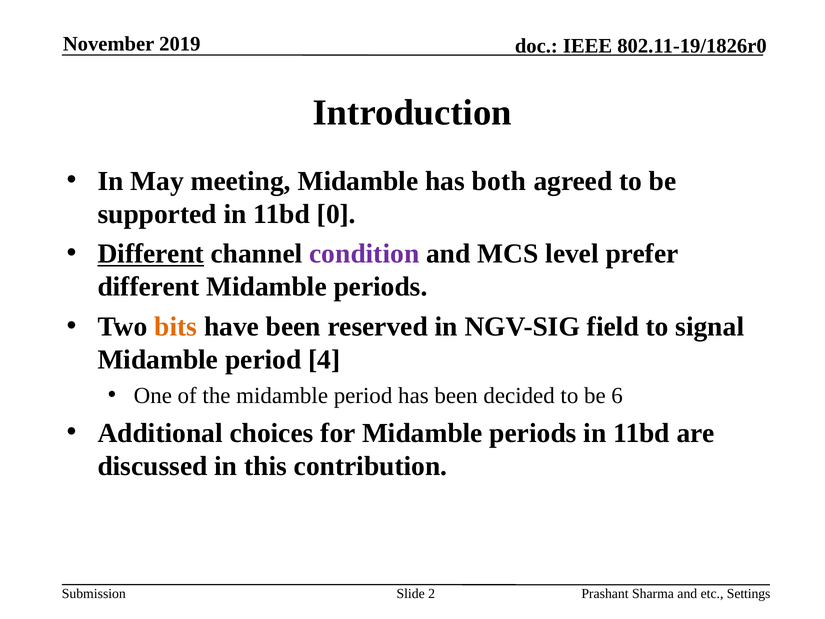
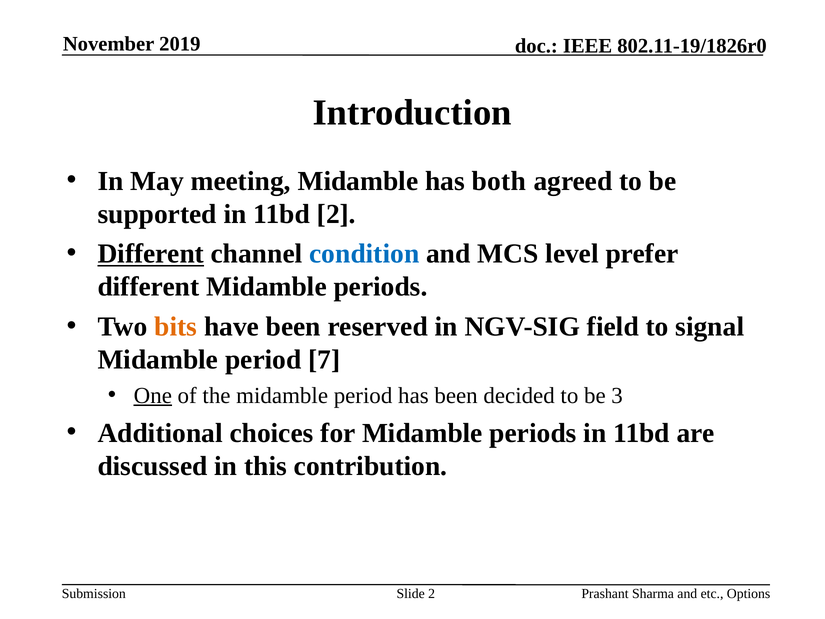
11bd 0: 0 -> 2 (336, 214)
condition colour: purple -> blue (364, 254)
4: 4 -> 7 (324, 360)
One underline: none -> present (153, 395)
6: 6 -> 3 (617, 395)
Settings: Settings -> Options (749, 593)
